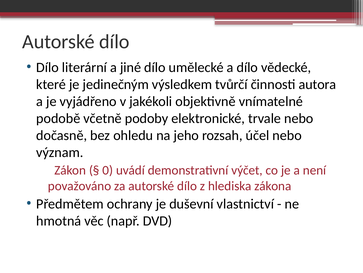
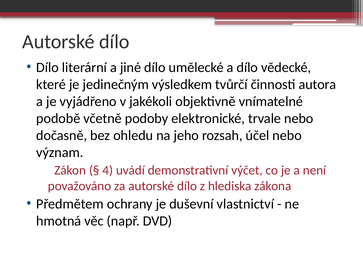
0: 0 -> 4 (108, 170)
